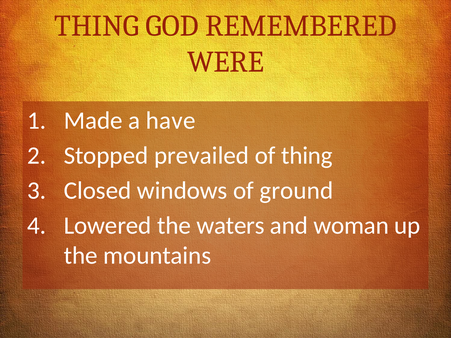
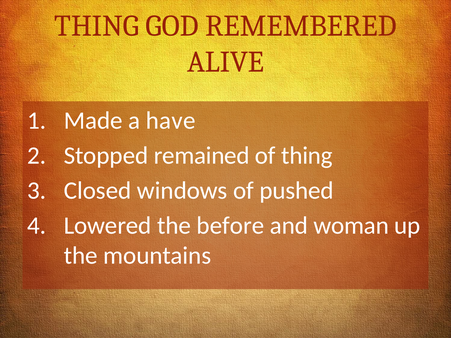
WERE: WERE -> ALIVE (226, 62)
prevailed: prevailed -> remained (202, 156)
ground: ground -> pushed (297, 191)
waters: waters -> before (230, 226)
